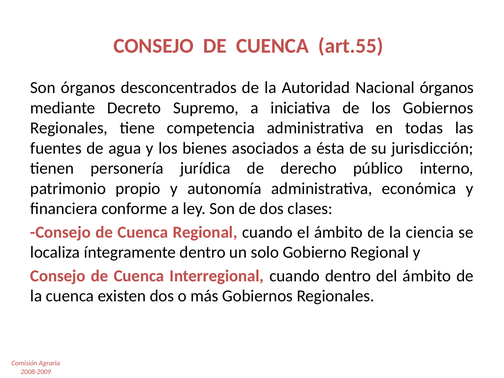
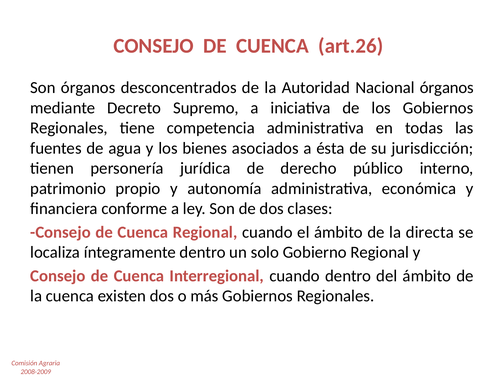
art.55: art.55 -> art.26 (351, 46)
ciencia: ciencia -> directa (430, 232)
